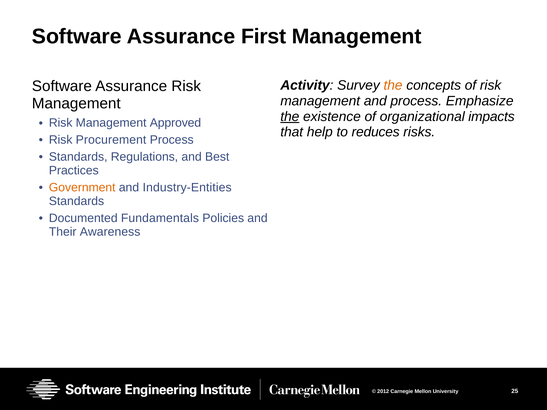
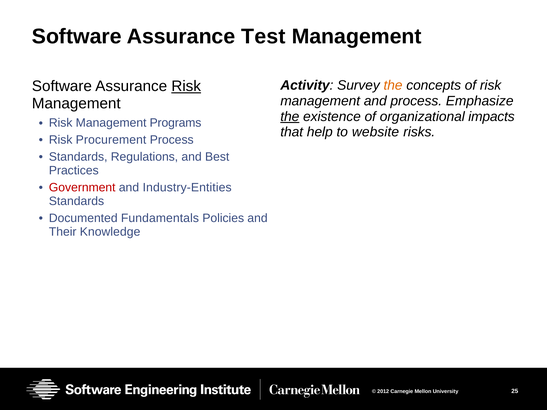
First: First -> Test (263, 37)
Risk underline: none -> present (186, 86)
Approved: Approved -> Programs (176, 123)
reduces: reduces -> website (376, 132)
Government colour: orange -> red (82, 188)
Awareness: Awareness -> Knowledge (110, 232)
